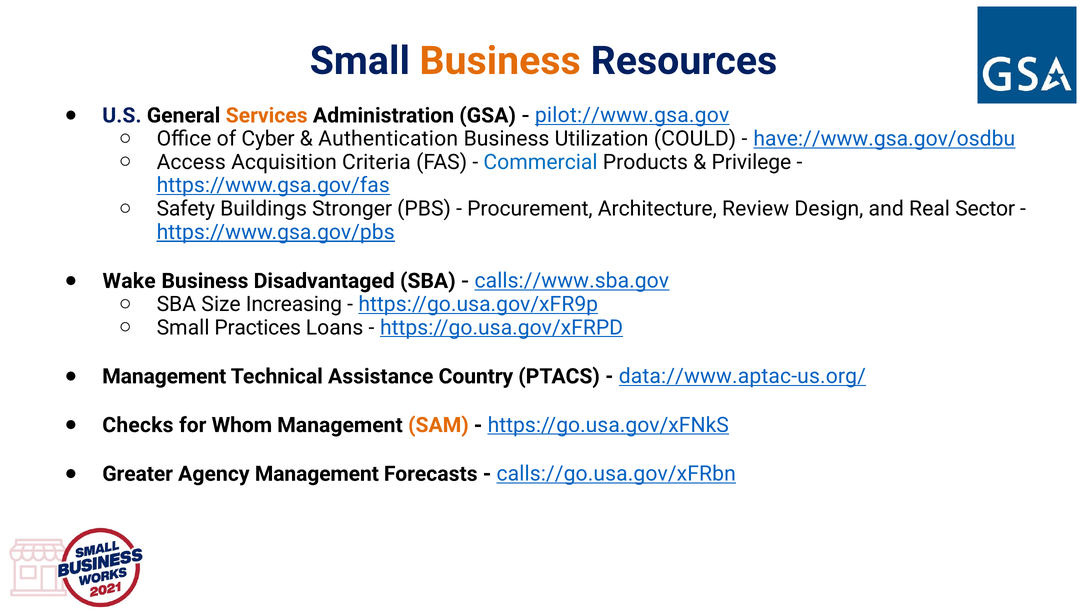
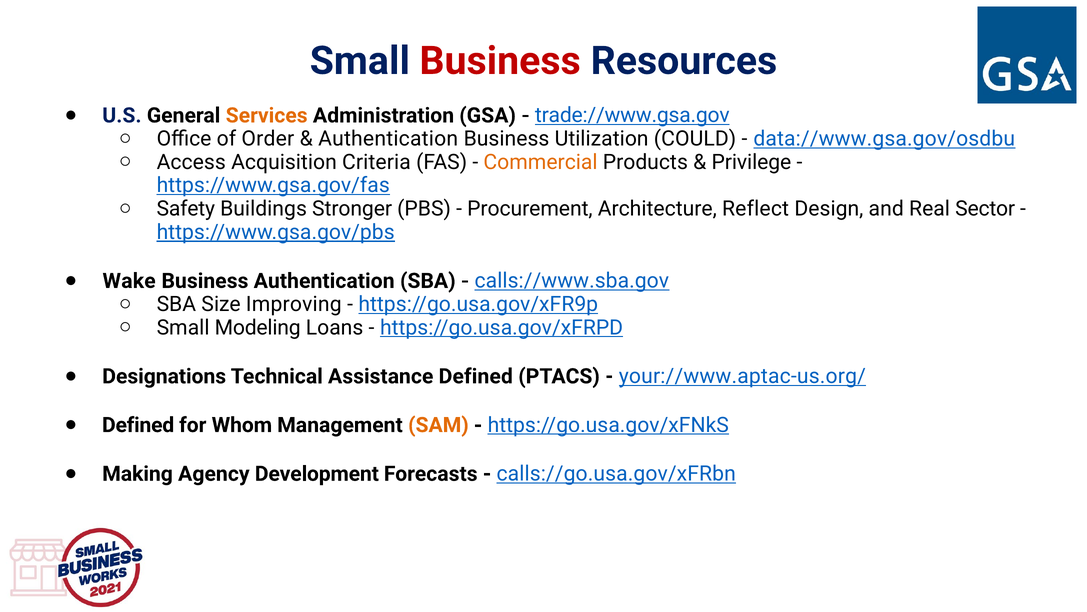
Business colour: orange -> red (500, 61)
pilot://www.gsa.gov: pilot://www.gsa.gov -> trade://www.gsa.gov (632, 115)
Cyber: Cyber -> Order (268, 139)
have://www.gsa.gov/osdbu: have://www.gsa.gov/osdbu -> data://www.gsa.gov/osdbu (884, 139)
Commercial colour: blue -> orange (541, 162)
Review: Review -> Reflect (756, 209)
Business Disadvantaged: Disadvantaged -> Authentication (324, 281)
Increasing: Increasing -> Improving (294, 304)
Practices: Practices -> Modeling (258, 327)
Management: Management -> Designations (164, 376)
Assistance Country: Country -> Defined (476, 376)
data://www.aptac-us.org/: data://www.aptac-us.org/ -> your://www.aptac-us.org/ (742, 376)
Checks: Checks -> Defined (138, 425)
Greater: Greater -> Making (138, 473)
Agency Management: Management -> Development (317, 473)
